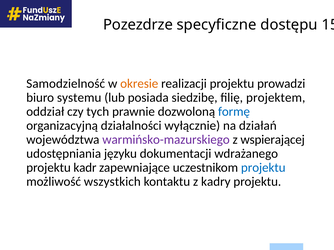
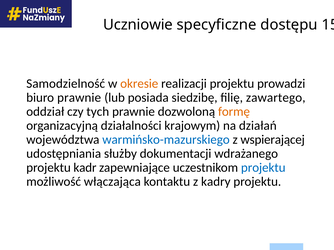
Pozezdrze: Pozezdrze -> Uczniowie (138, 25)
biuro systemu: systemu -> prawnie (79, 98)
projektem: projektem -> zawartego (276, 98)
formę colour: blue -> orange (234, 112)
wyłącznie: wyłącznie -> krajowym (192, 126)
warmińsko-mazurskiego colour: purple -> blue (166, 140)
języku: języku -> służby (120, 154)
wszystkich: wszystkich -> włączająca (112, 182)
